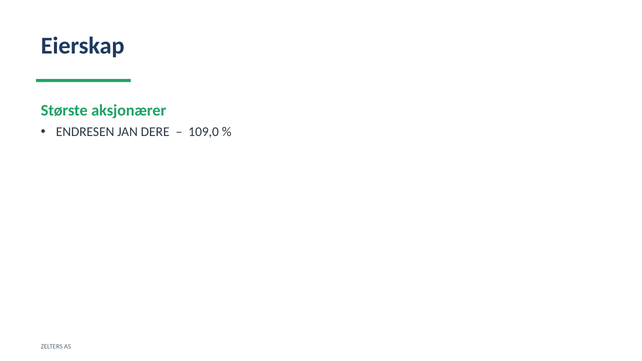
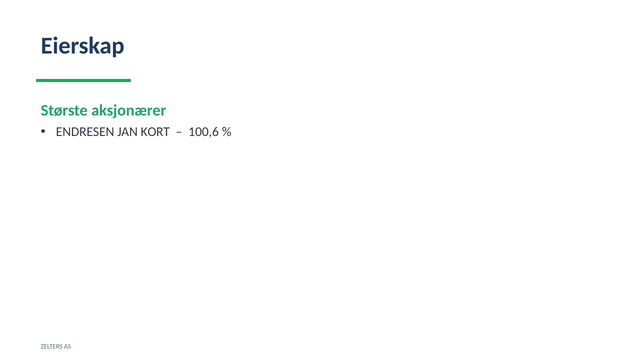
DERE: DERE -> KORT (155, 132)
109,0: 109,0 -> 100,6 (204, 132)
